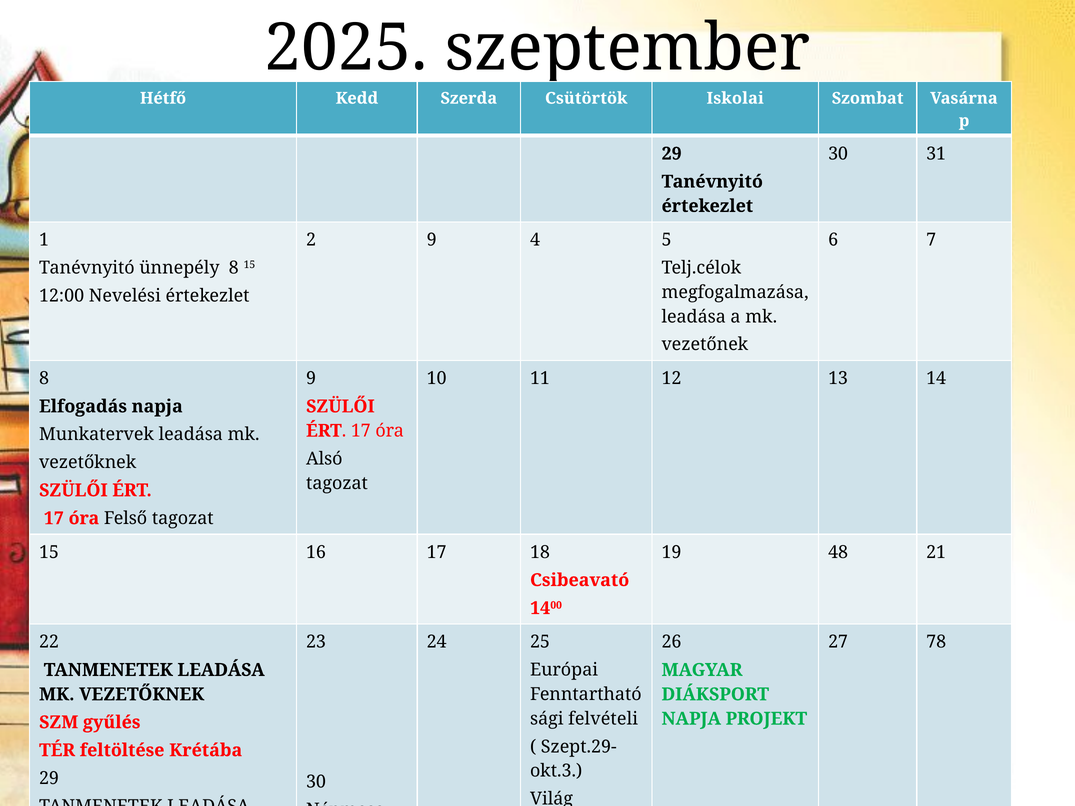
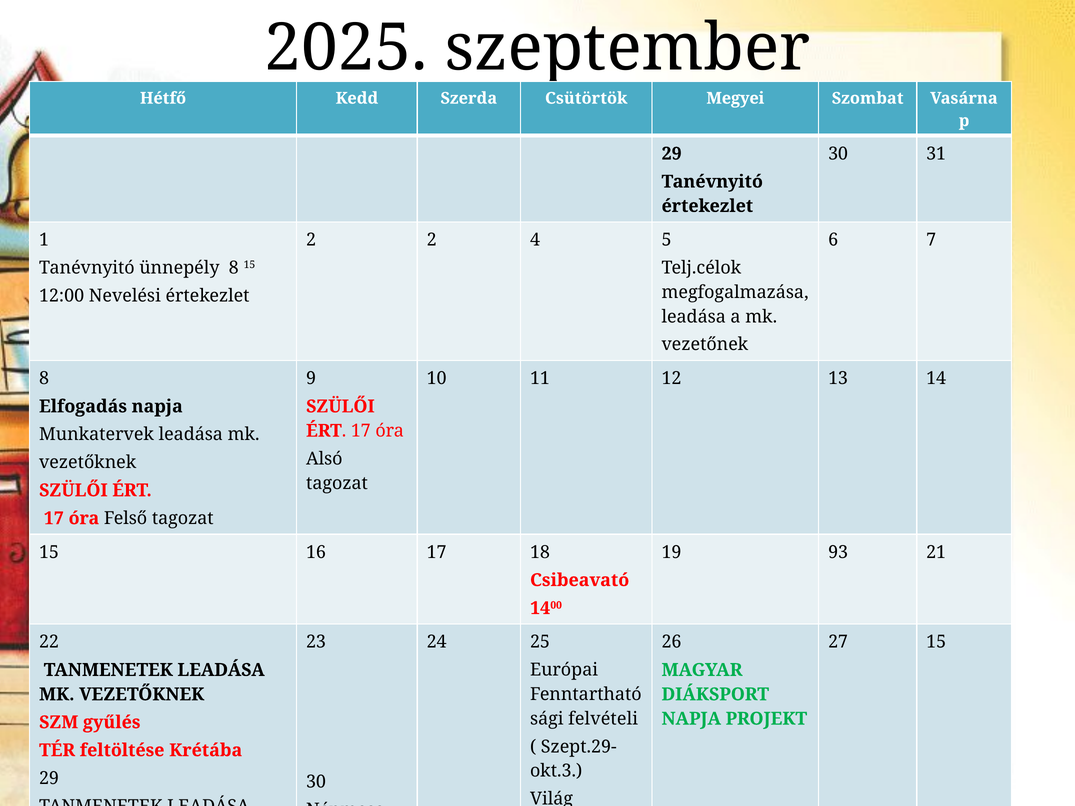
Iskolai: Iskolai -> Megyei (735, 98)
2 9: 9 -> 2 (432, 240)
48: 48 -> 93 (838, 552)
27 78: 78 -> 15 (936, 642)
